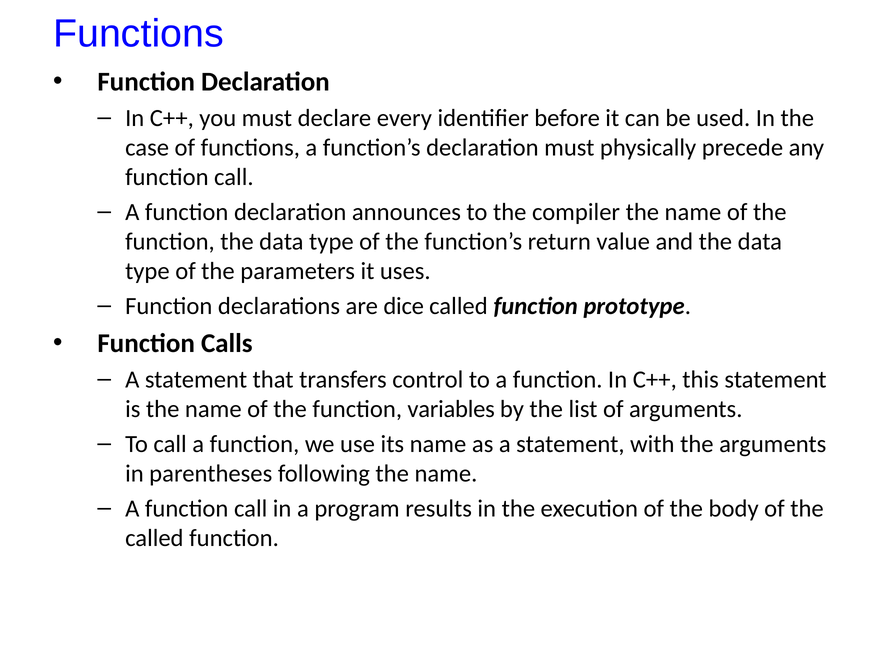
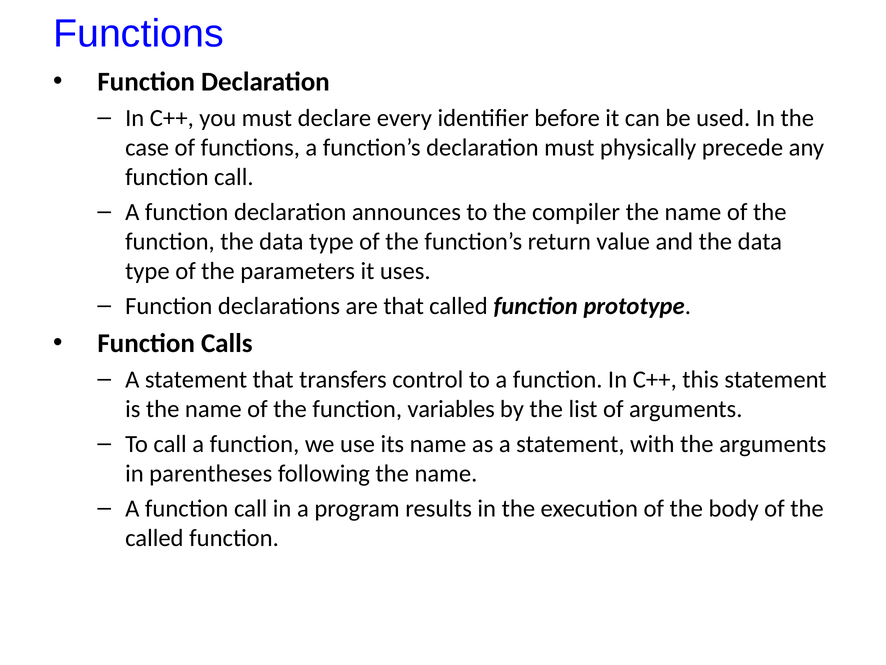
are dice: dice -> that (404, 306)
